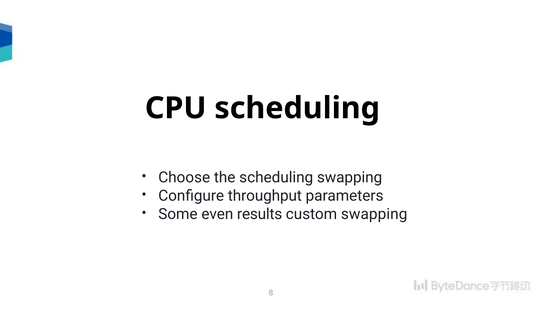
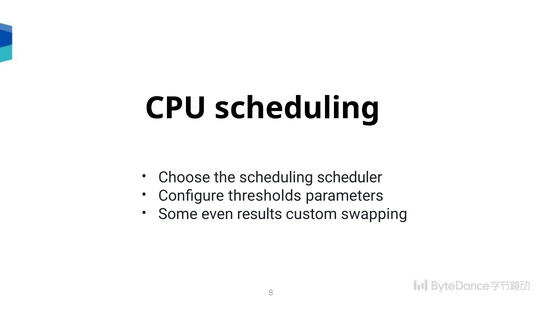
scheduling swapping: swapping -> scheduler (350, 178)
throughput: throughput -> thresholds (265, 196)
